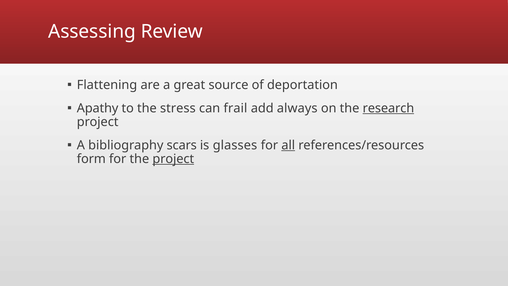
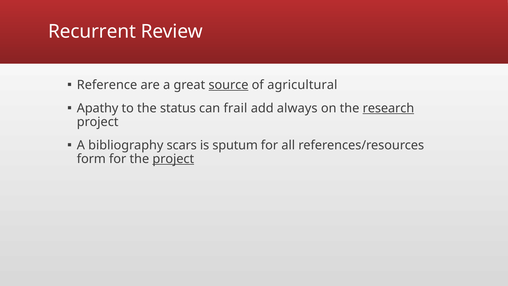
Assessing: Assessing -> Recurrent (92, 32)
Flattening: Flattening -> Reference (107, 85)
source underline: none -> present (228, 85)
deportation: deportation -> agricultural (302, 85)
stress: stress -> status (178, 108)
glasses: glasses -> sputum (235, 145)
all underline: present -> none (288, 145)
